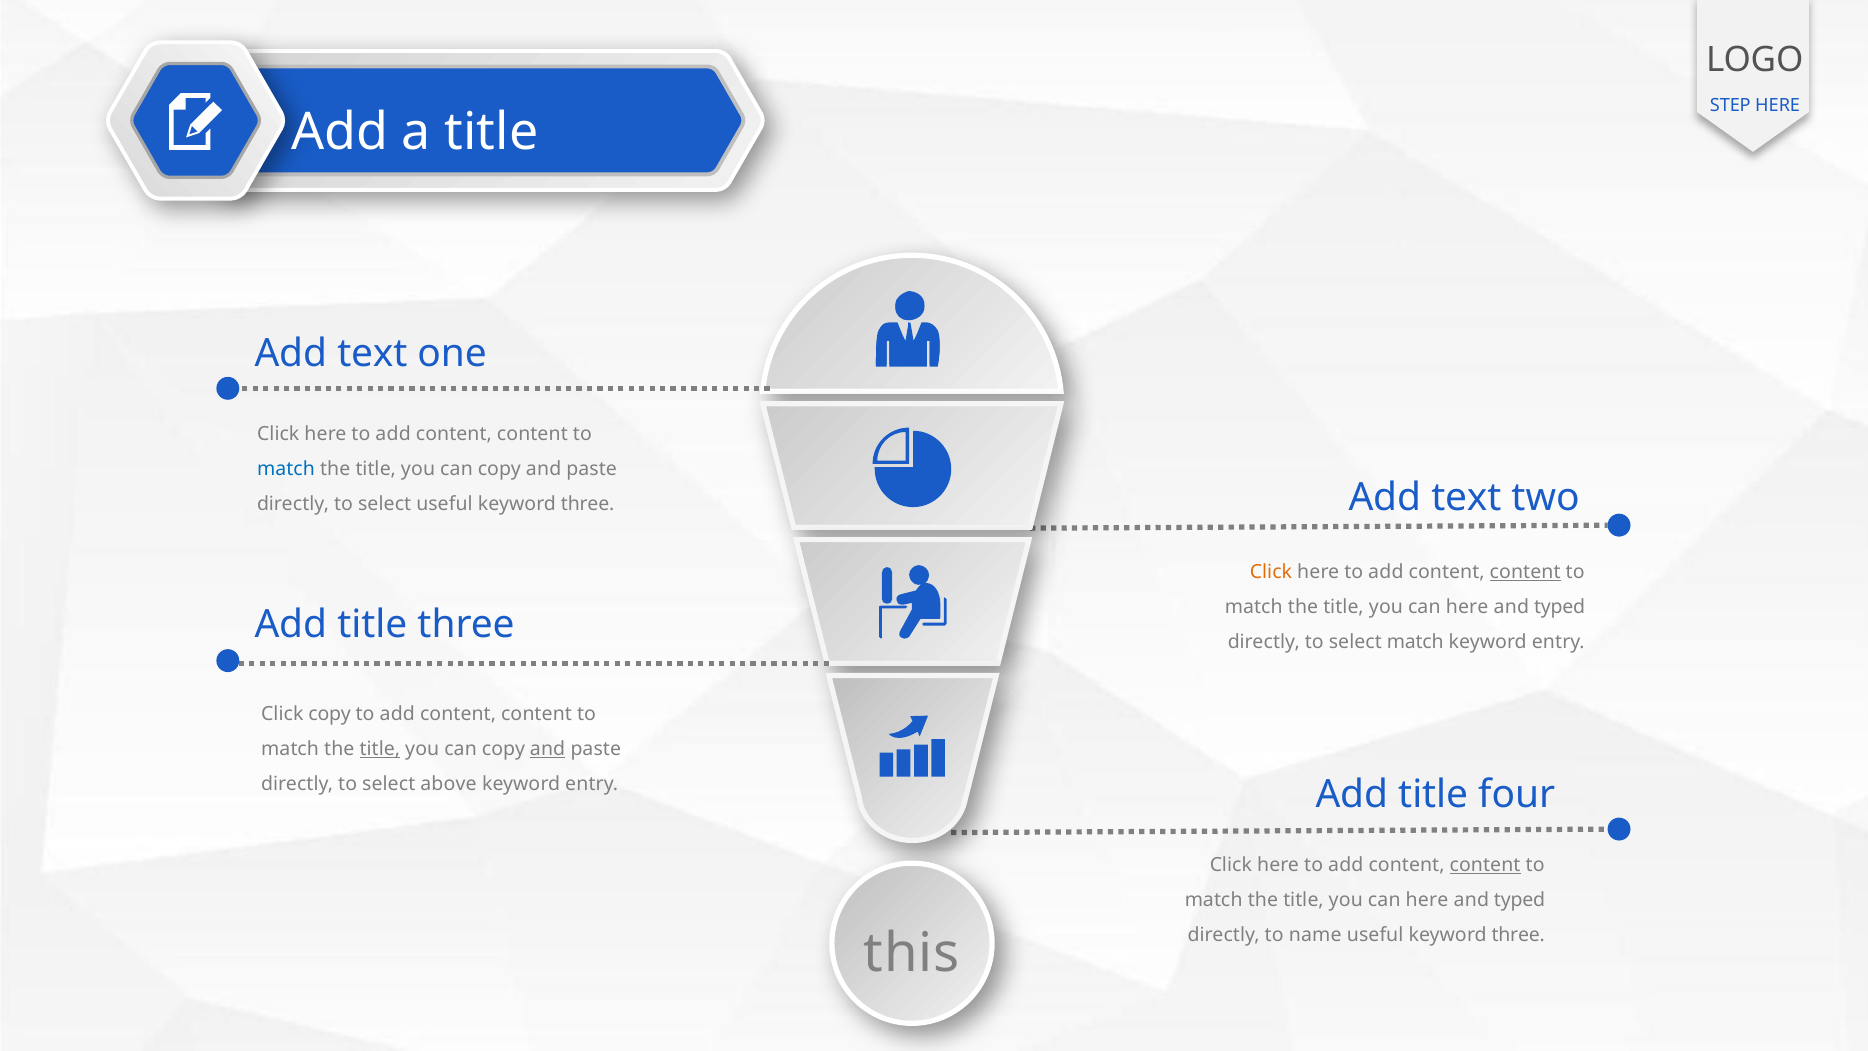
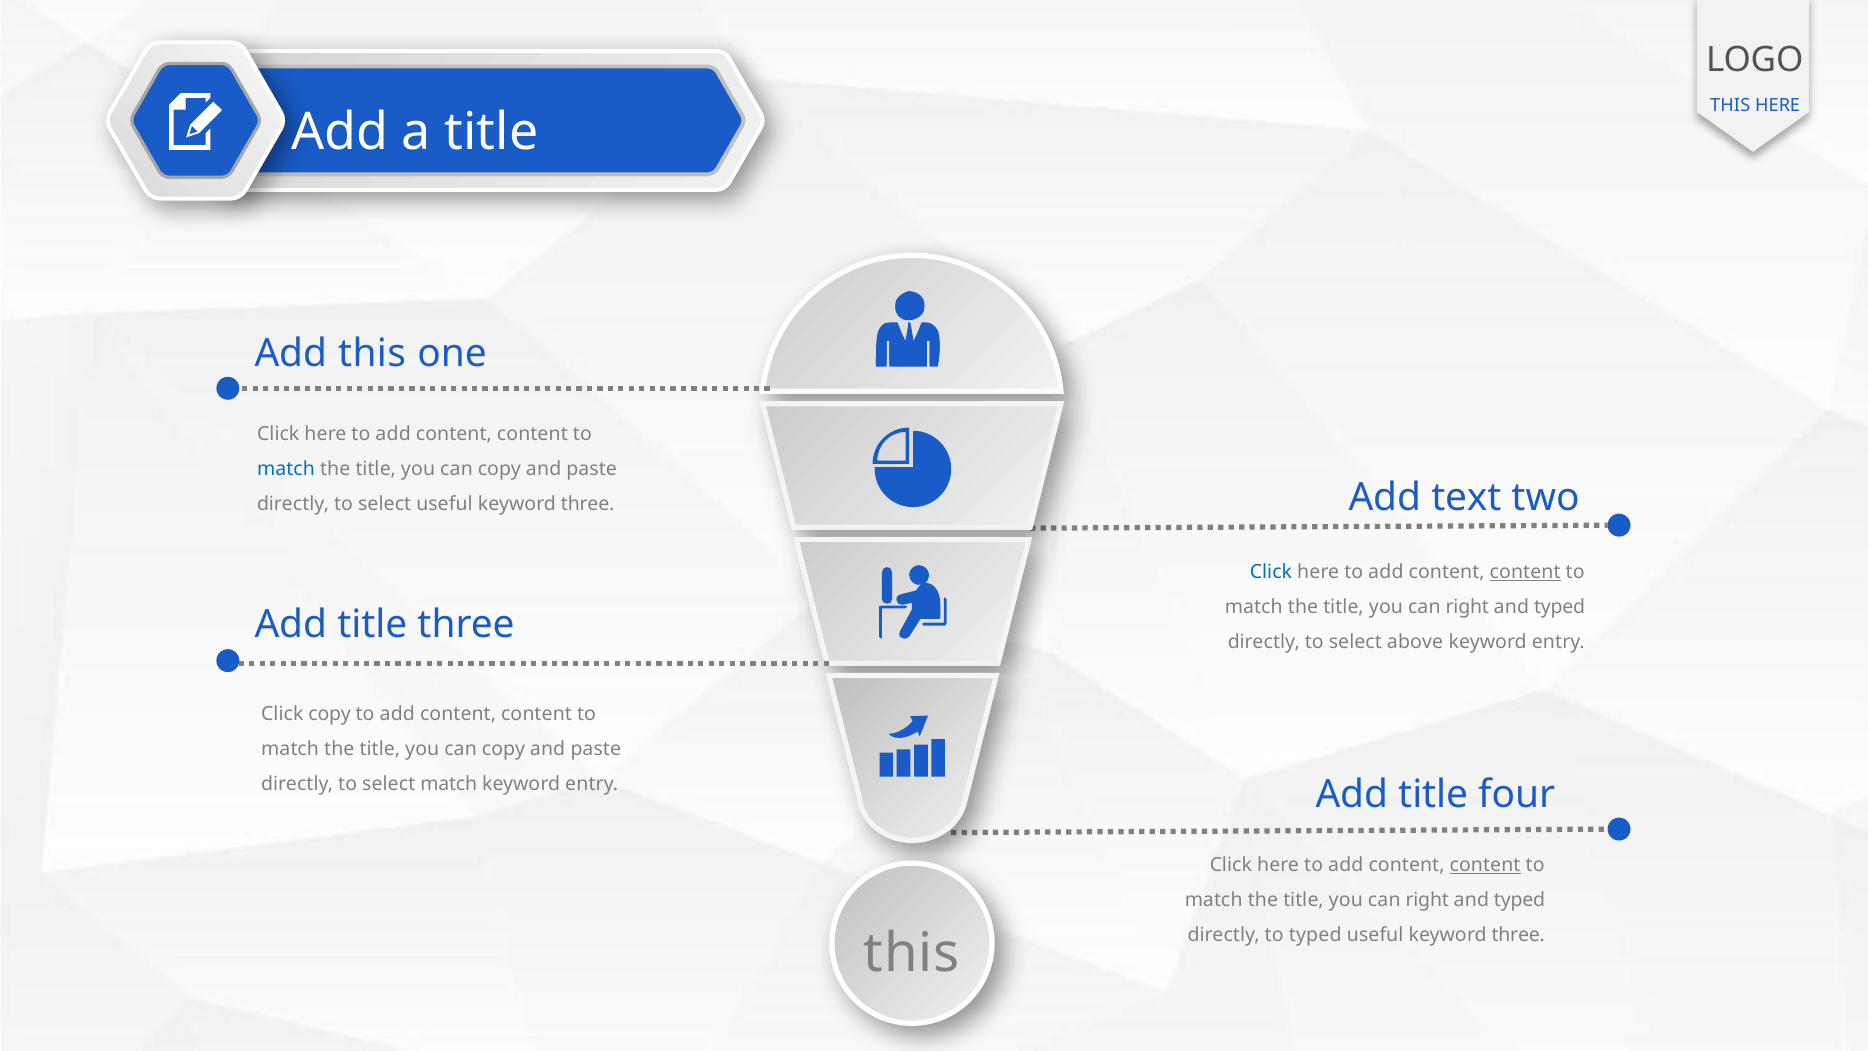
STEP: STEP -> THIS (1730, 105)
text: text -> this (372, 353)
Click colour: orange -> blue (1271, 572)
here: here -> right (1467, 607)
select match: match -> above (1415, 642)
title underline: present -> none (380, 749)
and underline: present -> none (548, 749)
select above: above -> match (449, 784)
here: here -> right (1427, 900)
to name: name -> typed (1315, 935)
